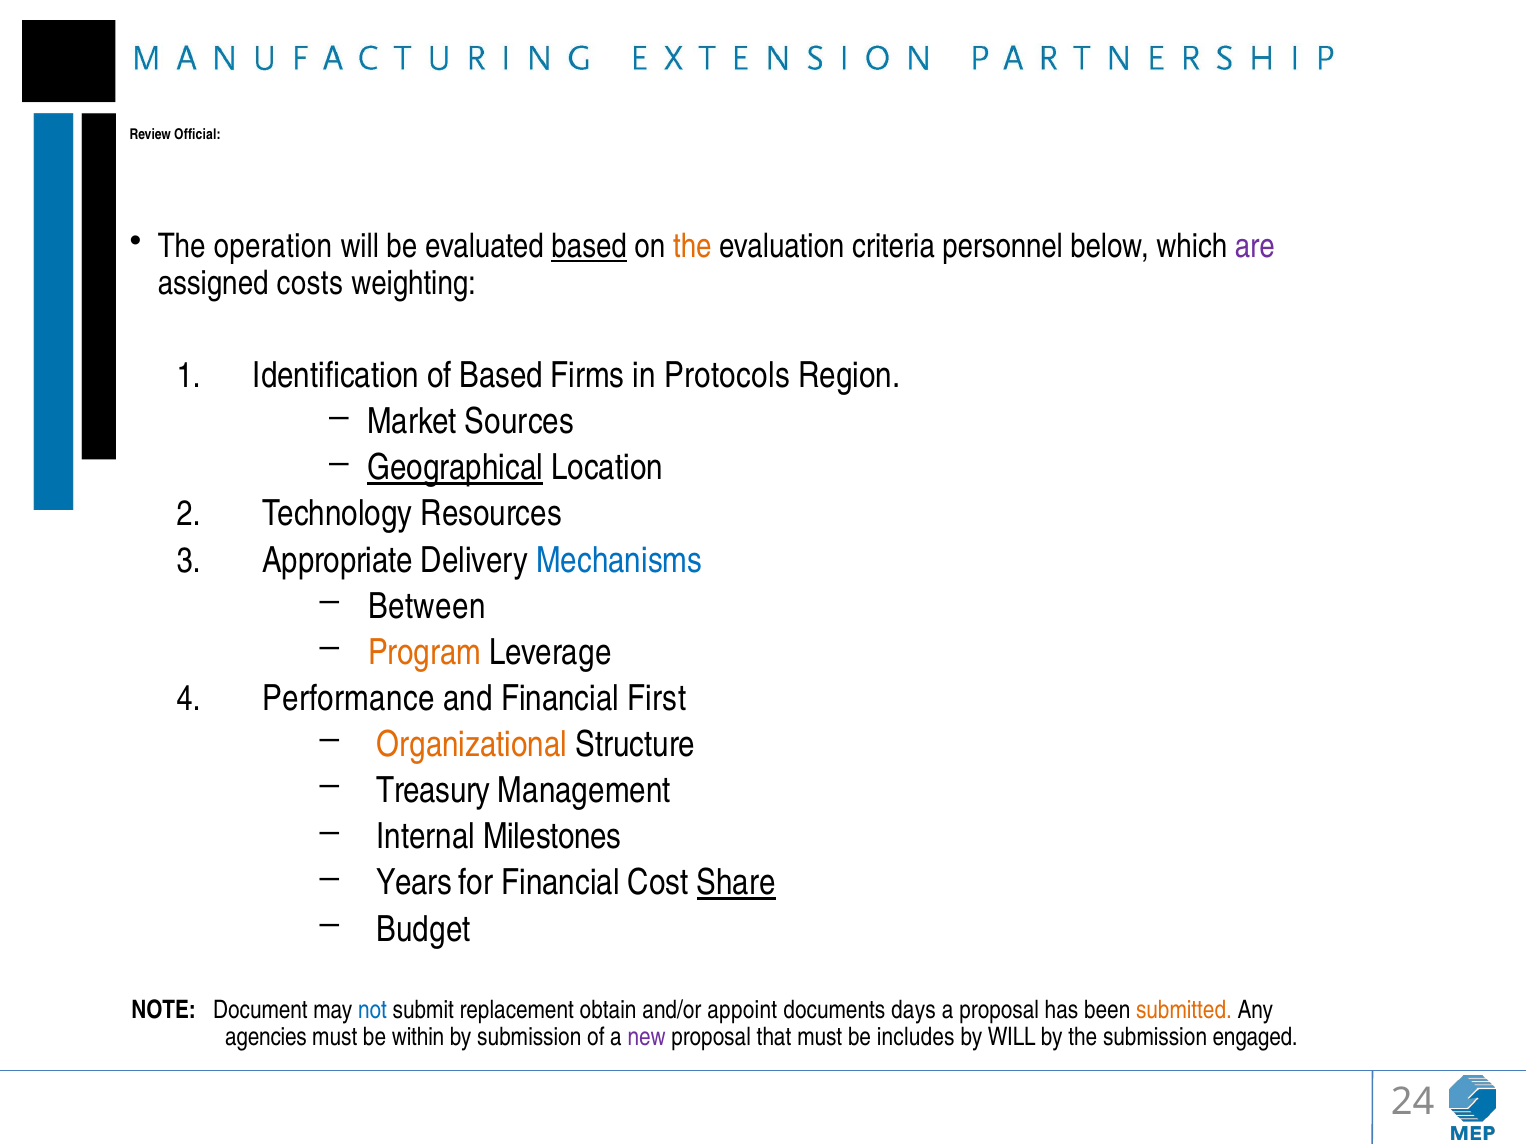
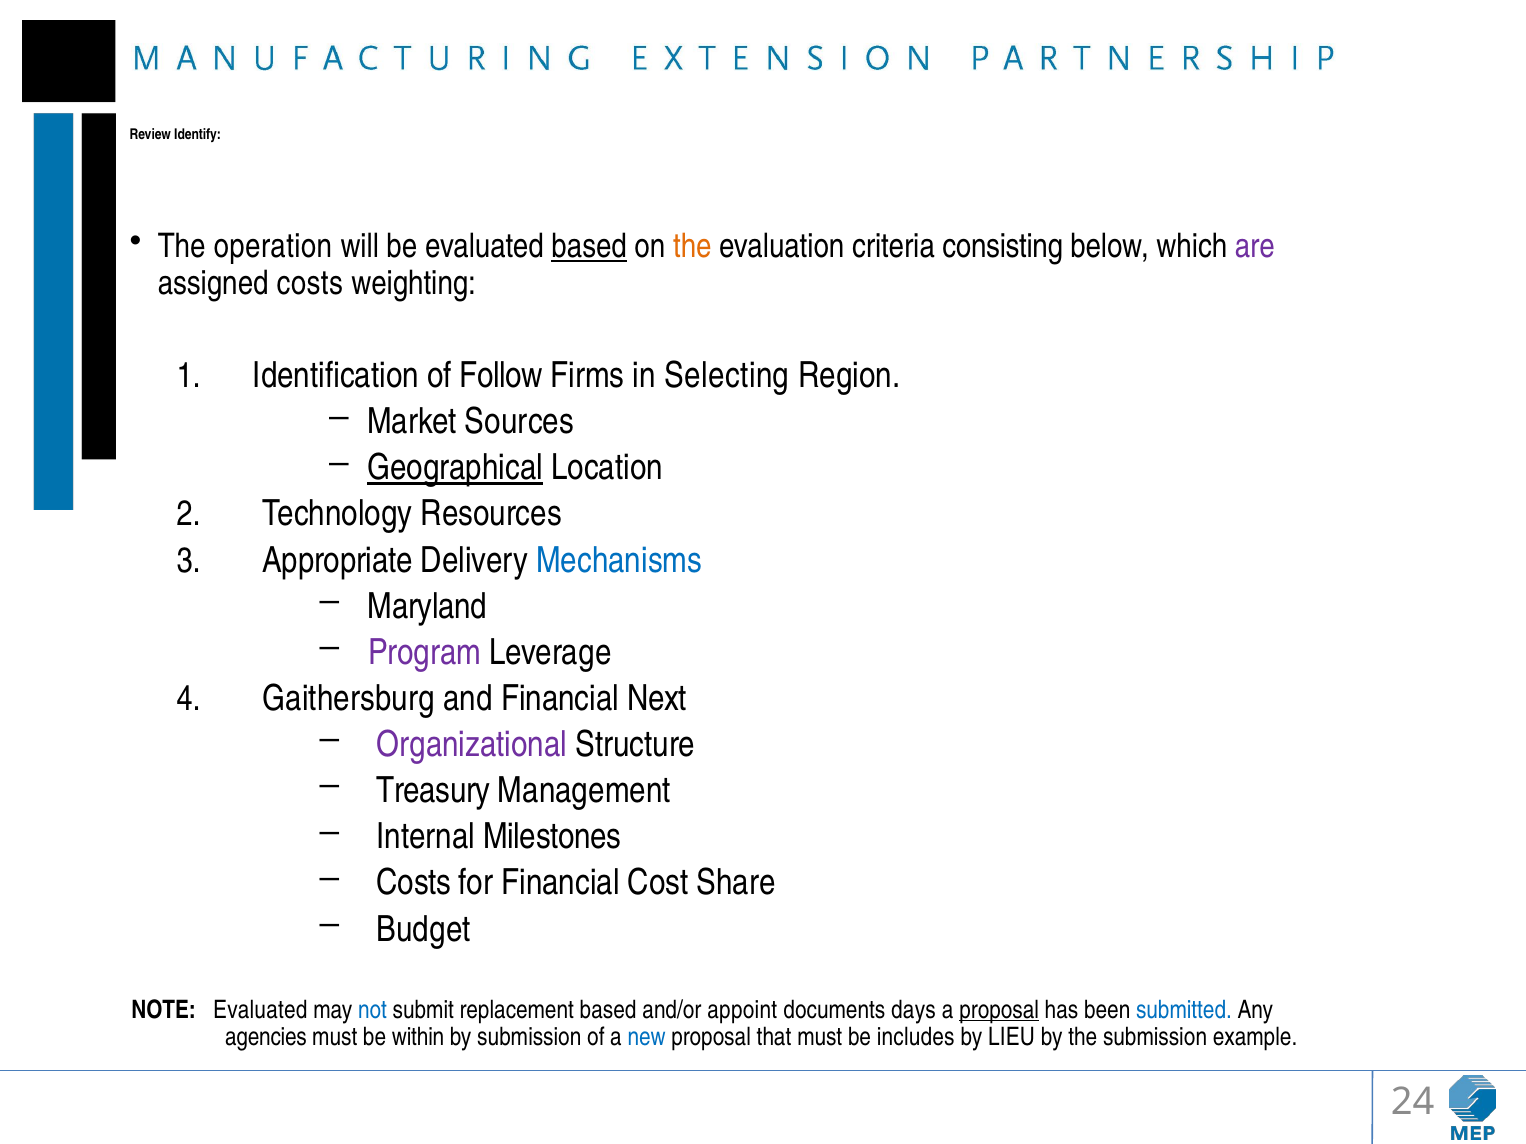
Official: Official -> Identify (198, 135)
personnel: personnel -> consisting (1003, 246)
of Based: Based -> Follow (501, 376)
Protocols: Protocols -> Selecting (727, 376)
Between: Between -> Maryland (427, 607)
Program colour: orange -> purple (425, 653)
Performance: Performance -> Gaithersburg (349, 699)
First: First -> Next (657, 699)
Organizational colour: orange -> purple (472, 745)
Years: Years -> Costs (414, 883)
Share underline: present -> none (736, 883)
NOTE Document: Document -> Evaluated (260, 1010)
replacement obtain: obtain -> based (608, 1010)
proposal underline: none -> present (999, 1010)
submitted colour: orange -> blue (1184, 1010)
new colour: purple -> blue (647, 1038)
by WILL: WILL -> LIEU (1012, 1038)
engaged: engaged -> example (1255, 1038)
